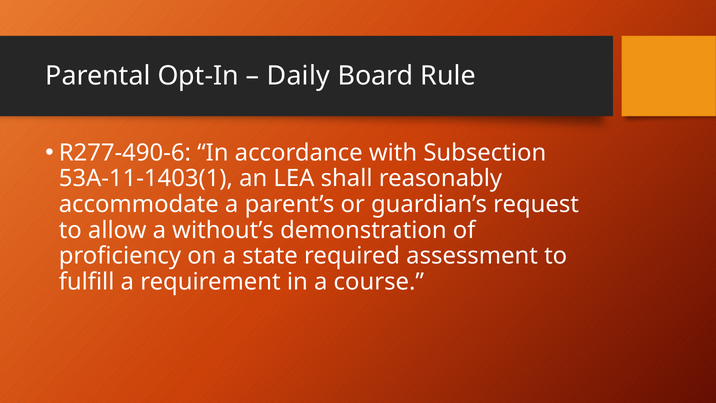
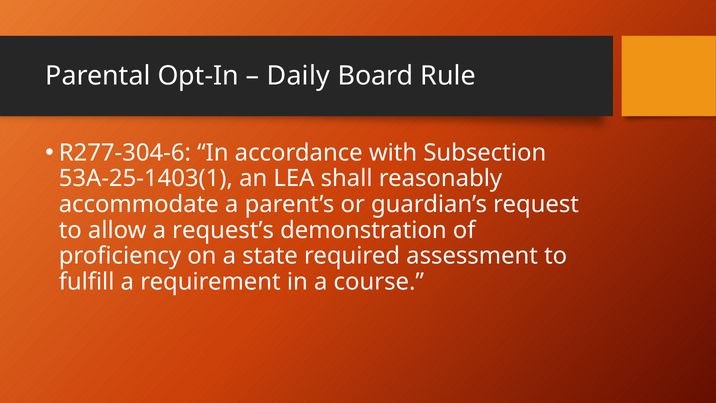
R277-490-6: R277-490-6 -> R277-304-6 (125, 153)
53A-11-1403(1: 53A-11-1403(1 -> 53A-25-1403(1 (146, 178)
without’s: without’s -> request’s (223, 230)
